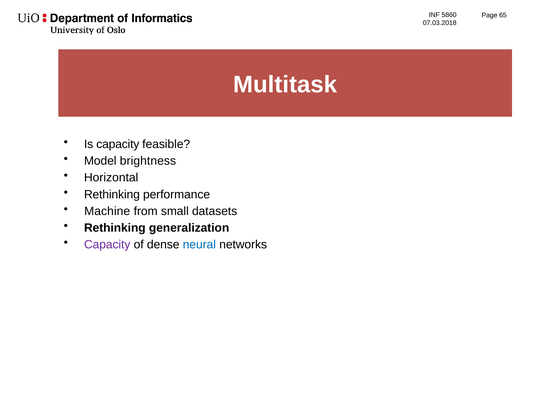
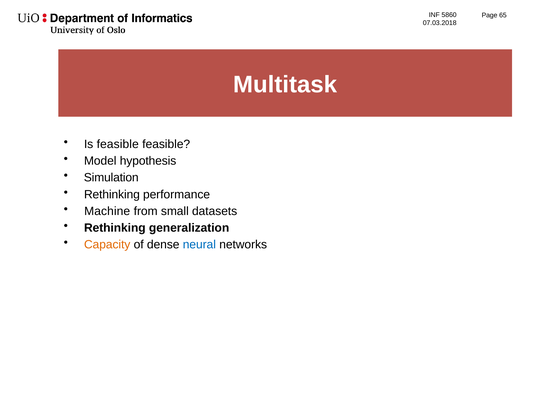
Is capacity: capacity -> feasible (118, 144)
brightness: brightness -> hypothesis (148, 161)
Horizontal: Horizontal -> Simulation (111, 178)
Capacity colour: purple -> orange (107, 245)
